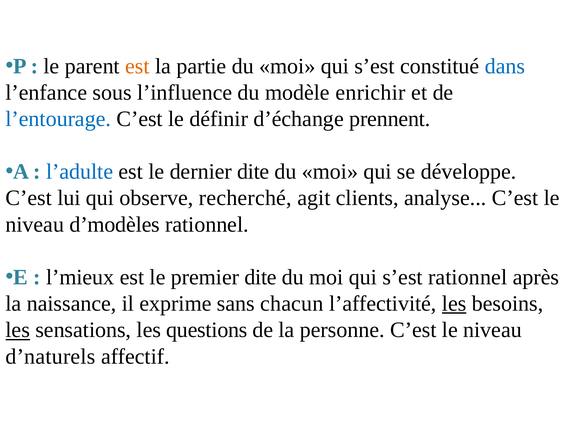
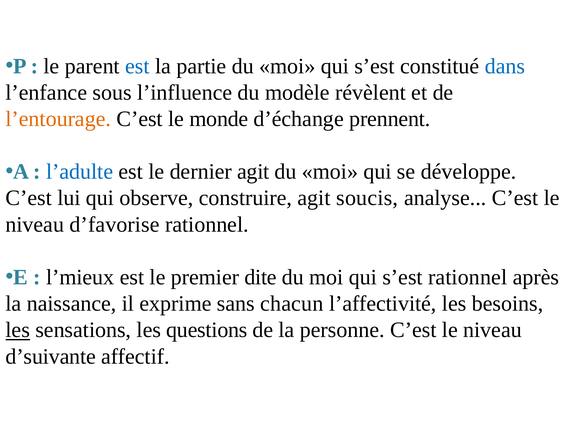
est colour: orange -> blue (137, 66)
enrichir: enrichir -> révèlent (371, 93)
l’entourage colour: blue -> orange (58, 119)
définir: définir -> monde (219, 119)
dernier dite: dite -> agit (253, 172)
recherché: recherché -> construire (245, 198)
clients: clients -> soucis (367, 198)
d’modèles: d’modèles -> d’favorise (115, 225)
les underline: present -> none (454, 304)
d’naturels: d’naturels -> d’suivante (51, 357)
